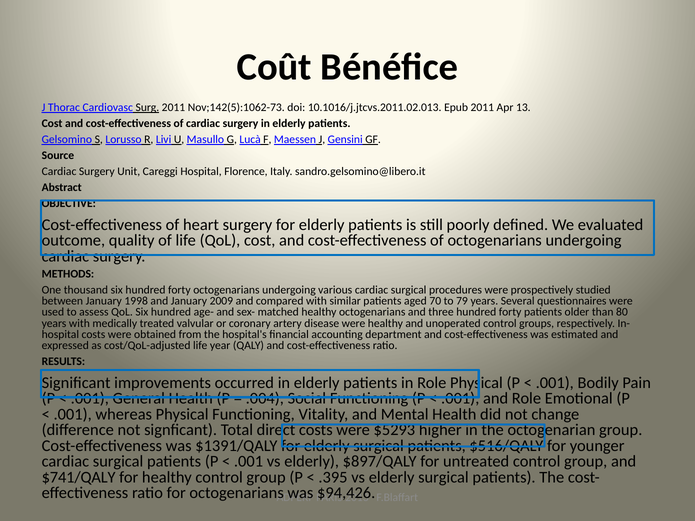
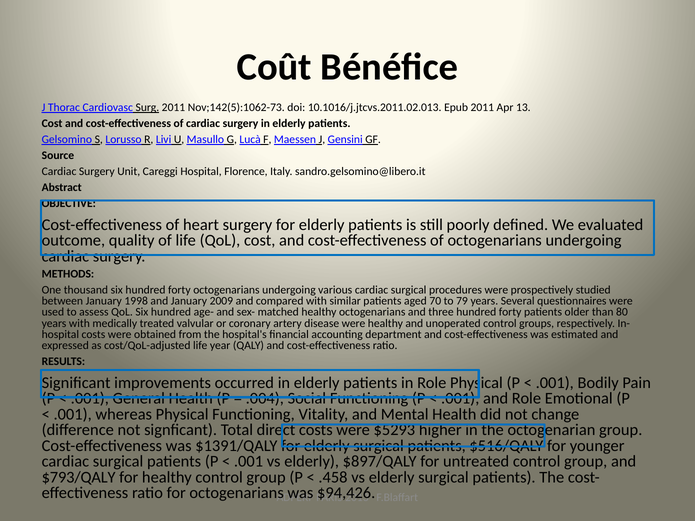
$741/QALY: $741/QALY -> $793/QALY (79, 477)
.395: .395 -> .458 (333, 477)
